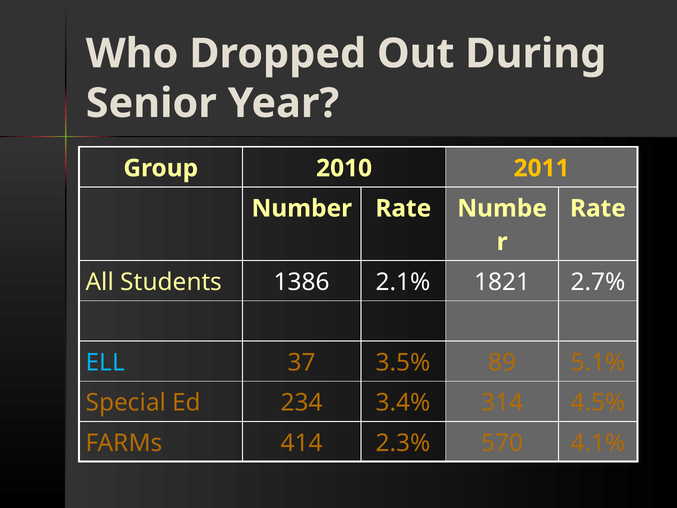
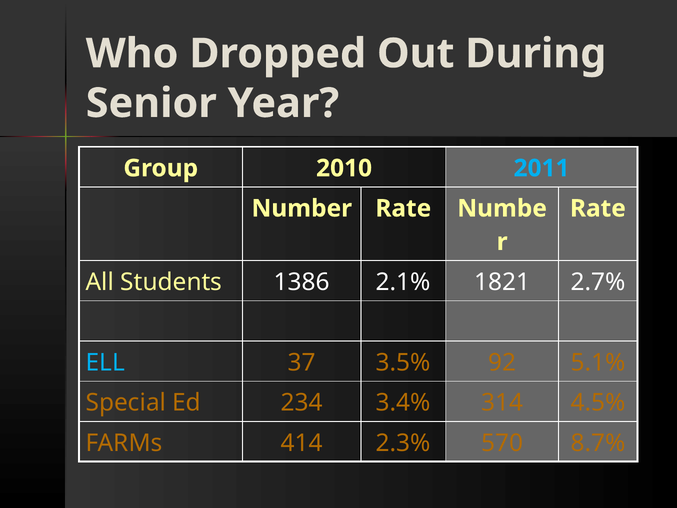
2011 colour: yellow -> light blue (542, 168)
89: 89 -> 92 (502, 362)
4.1%: 4.1% -> 8.7% (598, 443)
